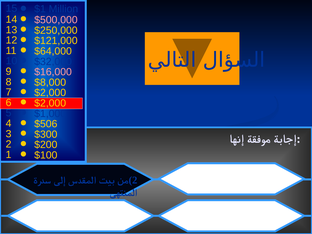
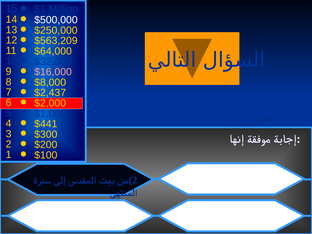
$500,000 colour: pink -> white (56, 20)
$121,000: $121,000 -> $563,209 (56, 41)
$2,000: $2,000 -> $2,437 (50, 93)
$506: $506 -> $441 (46, 124)
